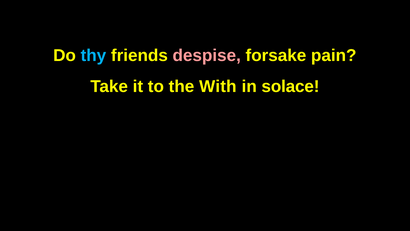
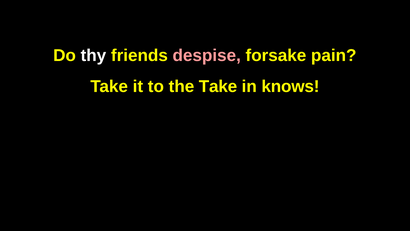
thy colour: light blue -> white (93, 56)
the With: With -> Take (218, 86)
solace: solace -> knows (290, 86)
